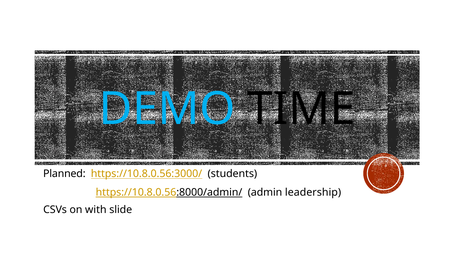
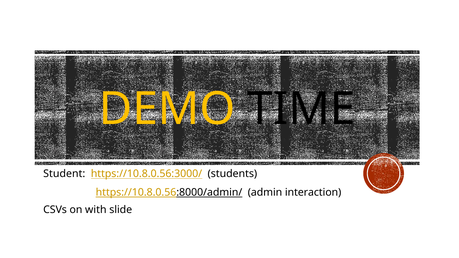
DEMO colour: light blue -> yellow (167, 109)
Planned: Planned -> Student (64, 174)
leadership: leadership -> interaction (313, 192)
